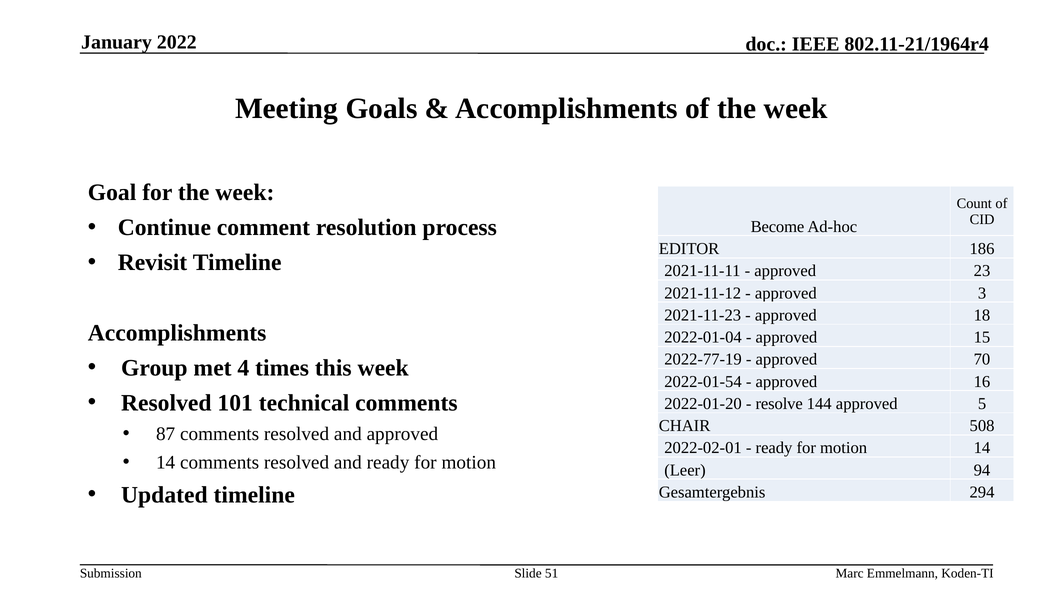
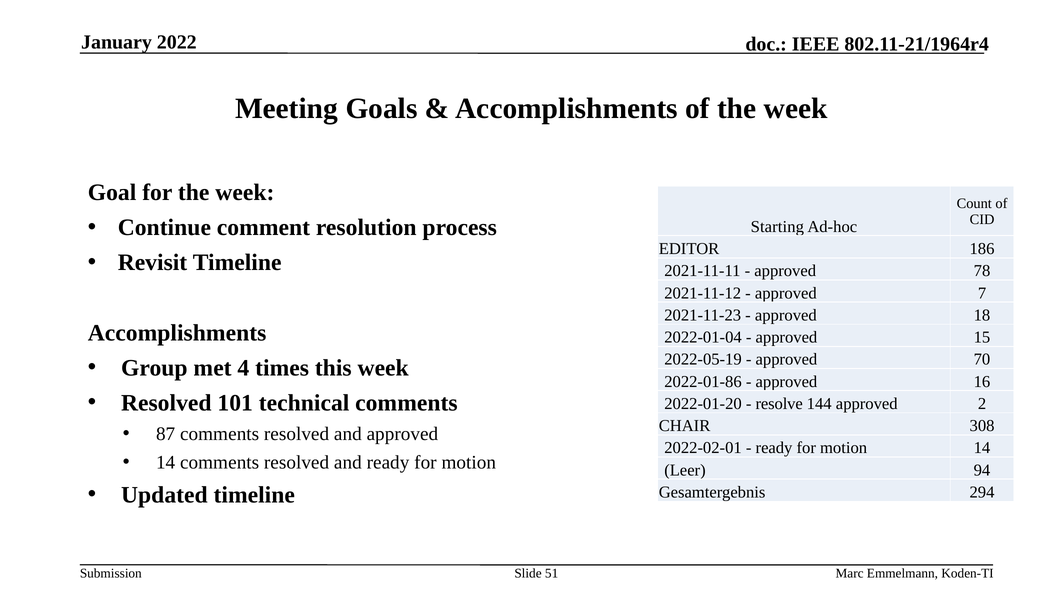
Become: Become -> Starting (777, 227)
23: 23 -> 78 (982, 271)
3: 3 -> 7 (982, 293)
2022-77-19: 2022-77-19 -> 2022-05-19 (703, 360)
2022-01-54: 2022-01-54 -> 2022-01-86 (703, 382)
5: 5 -> 2 (982, 404)
508: 508 -> 308 (982, 426)
